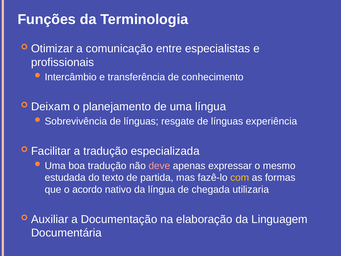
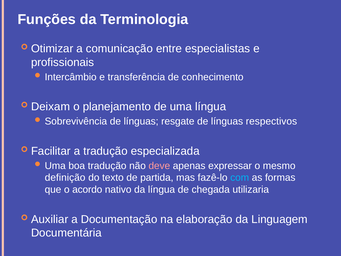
experiência: experiência -> respectivos (271, 121)
estudada: estudada -> definição (65, 177)
com colour: yellow -> light blue (240, 177)
